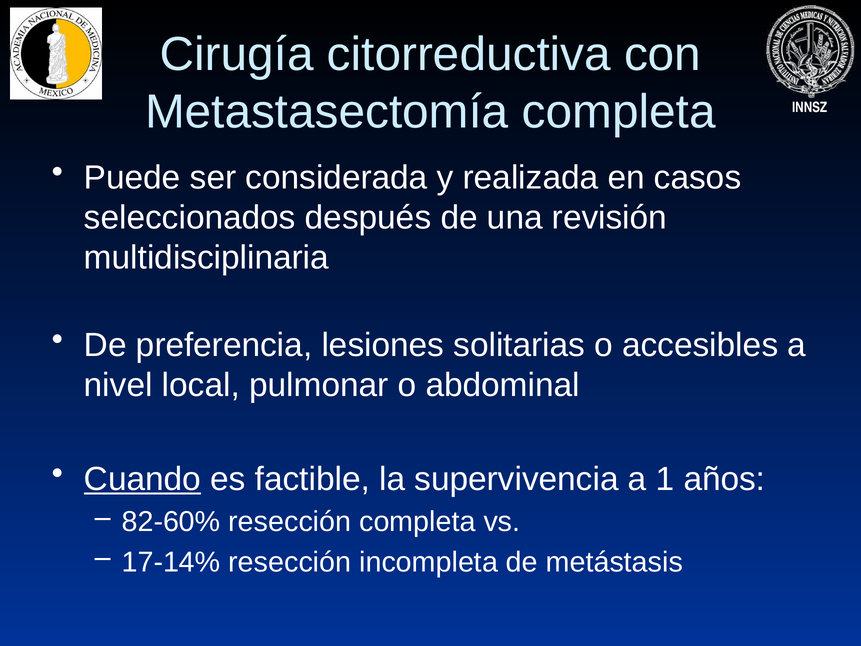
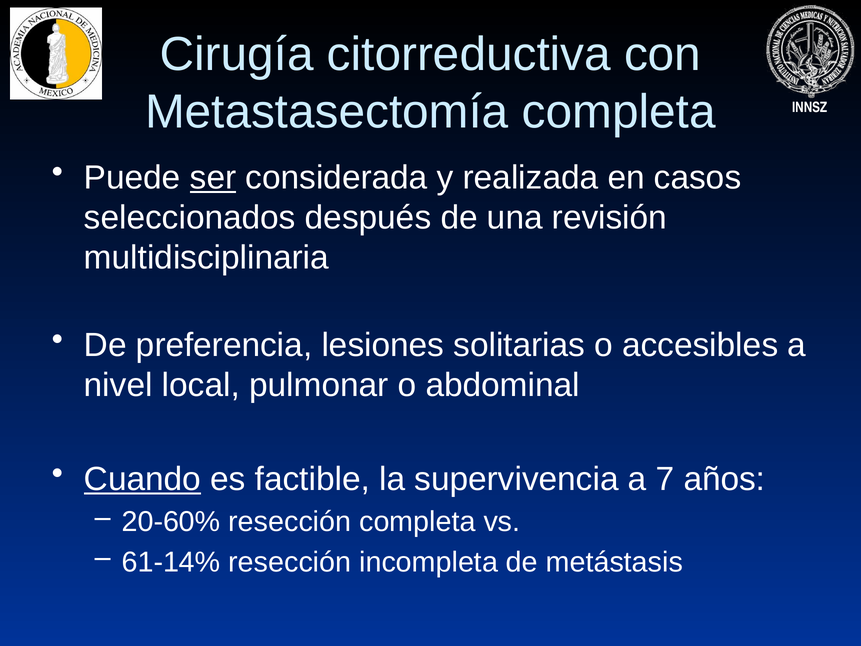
ser underline: none -> present (213, 177)
1: 1 -> 7 (665, 479)
82-60%: 82-60% -> 20-60% (171, 522)
17-14%: 17-14% -> 61-14% (171, 562)
